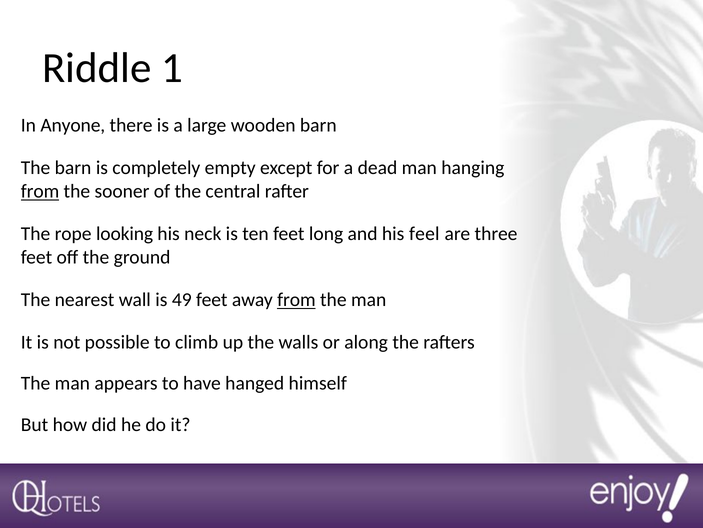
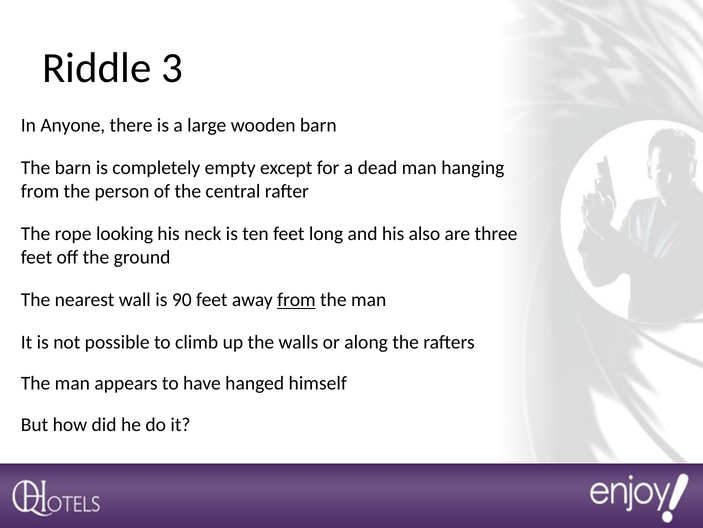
1: 1 -> 3 (172, 68)
from underline: present -> none (40, 191)
sooner: sooner -> person (122, 191)
feel: feel -> also (424, 234)
49: 49 -> 90 (182, 300)
